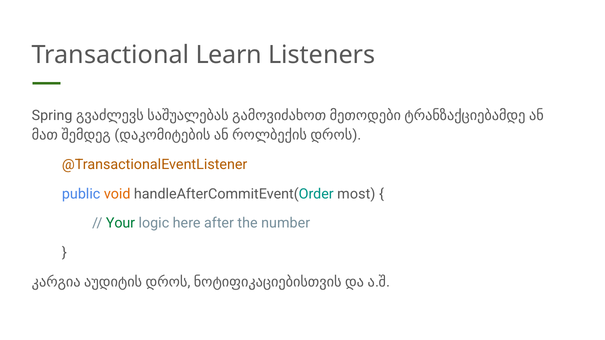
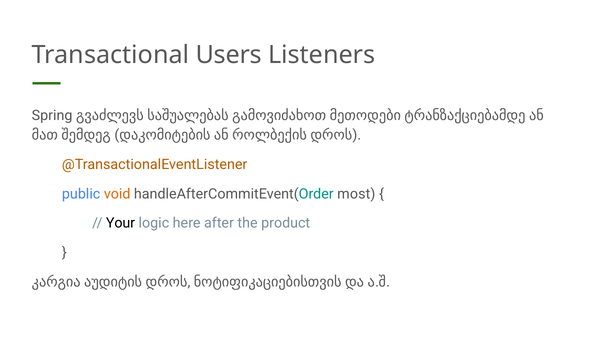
Learn: Learn -> Users (229, 55)
Your colour: green -> black (121, 223)
number: number -> product (286, 223)
